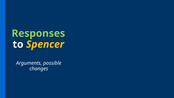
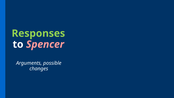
Spencer colour: yellow -> pink (45, 44)
